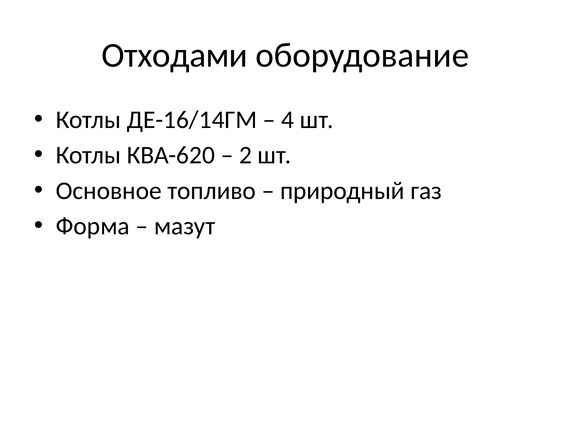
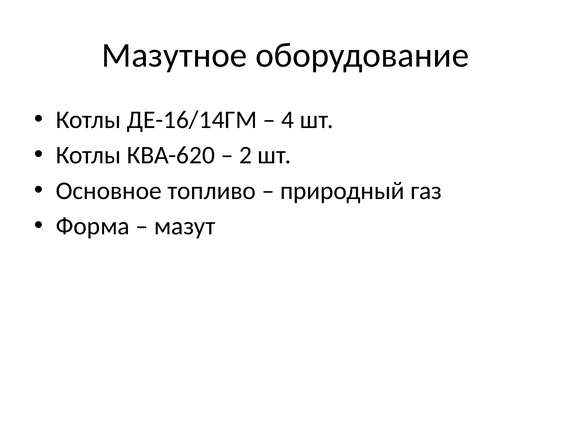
Отходами: Отходами -> Мазутное (174, 55)
